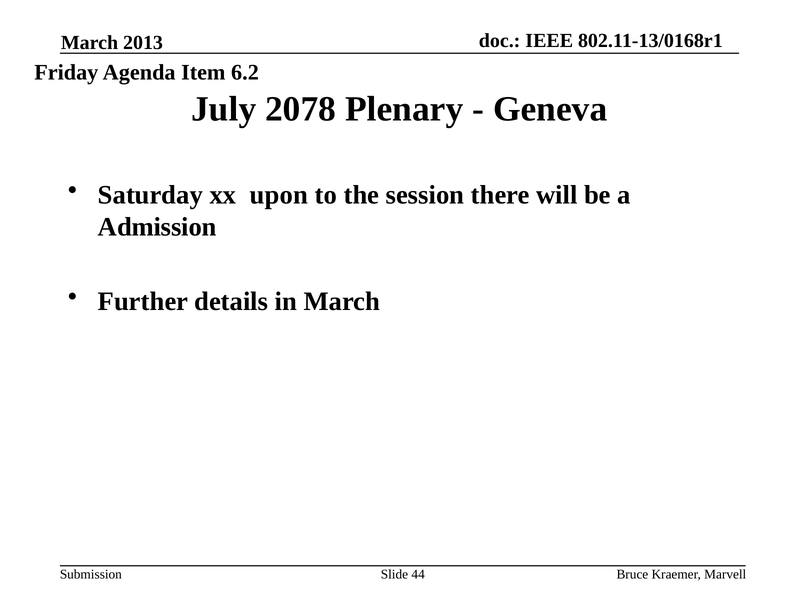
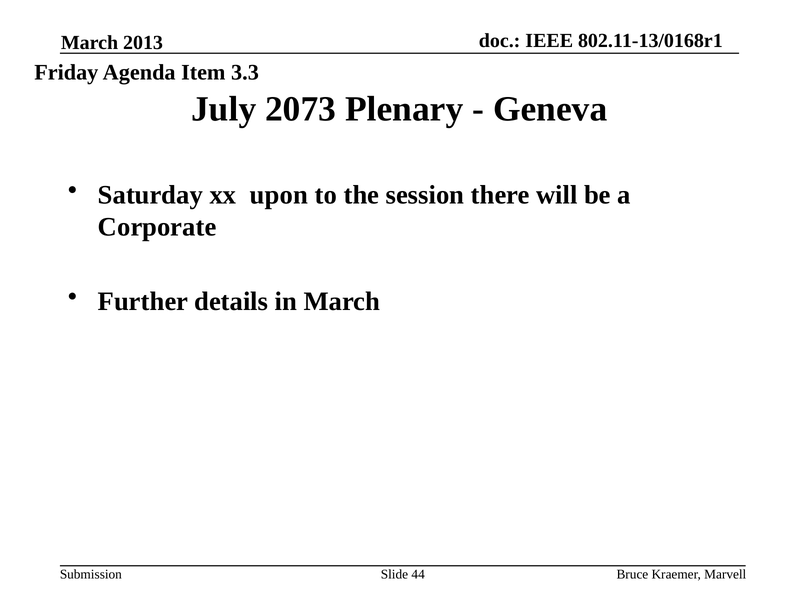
6.2: 6.2 -> 3.3 (245, 72)
2078: 2078 -> 2073 (301, 109)
Admission: Admission -> Corporate (157, 227)
